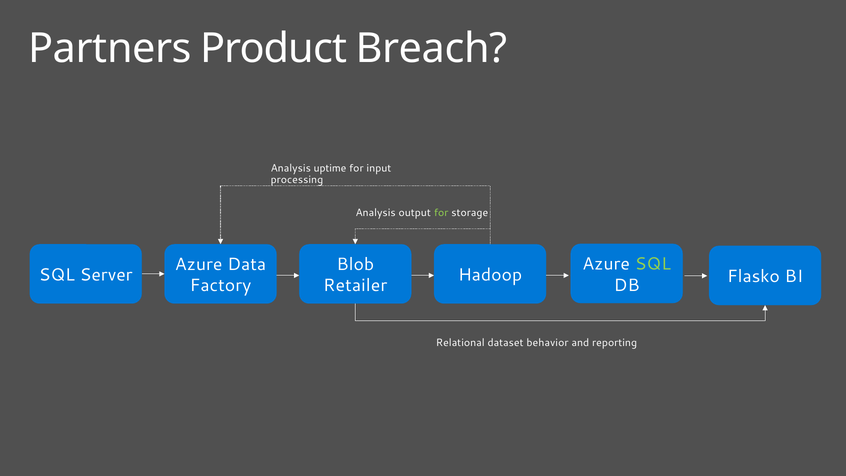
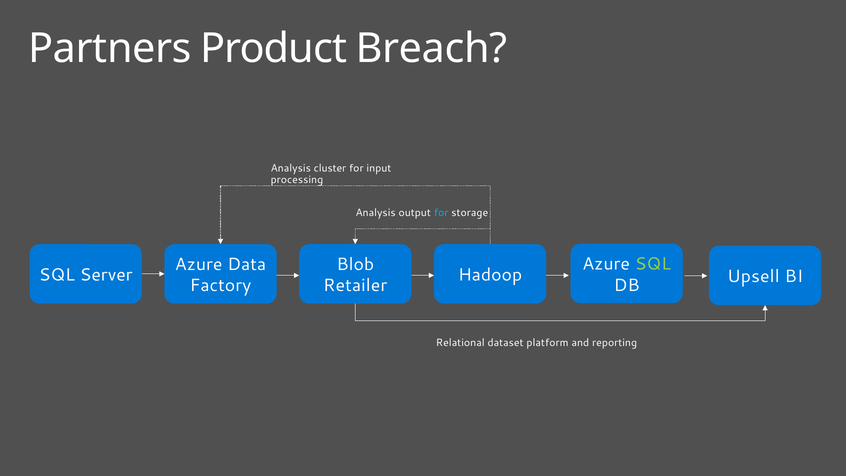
uptime: uptime -> cluster (330, 168)
for colour: light green -> light blue (441, 212)
Flasko: Flasko -> Upsell (753, 277)
behavior: behavior -> platform (548, 343)
